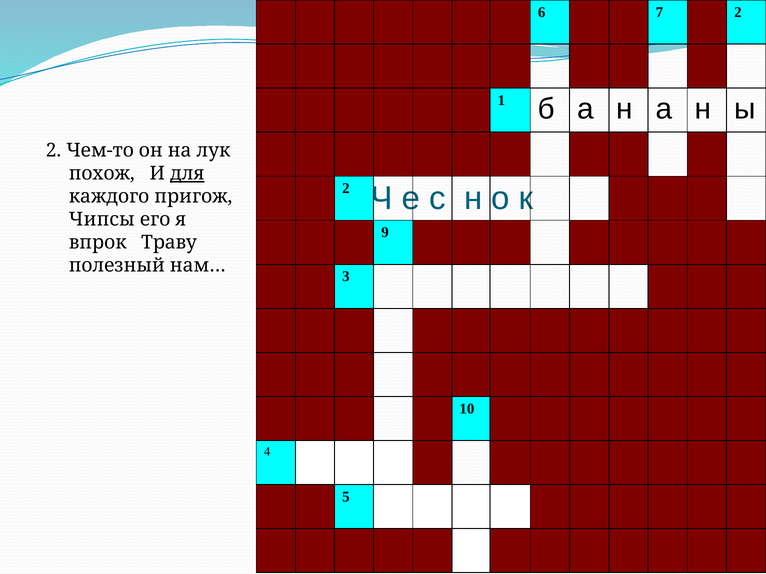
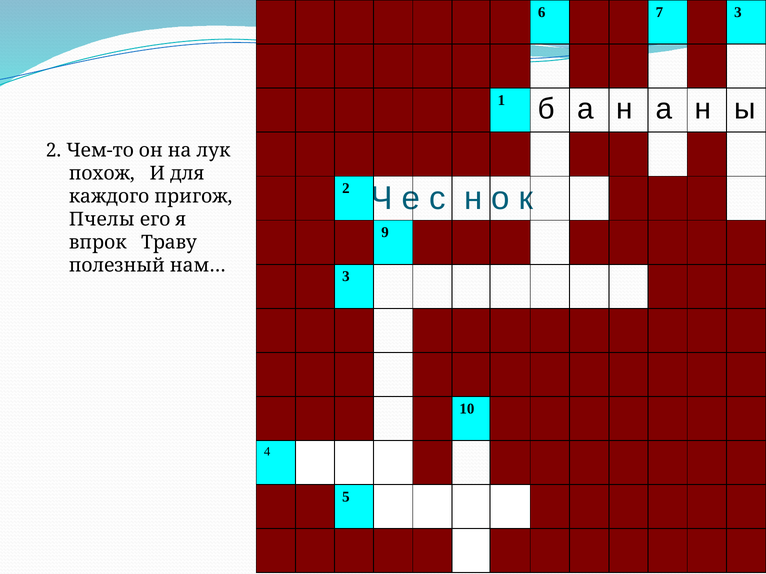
7 2: 2 -> 3 (738, 12)
для underline: present -> none (187, 174)
Чипсы: Чипсы -> Пчелы (102, 220)
